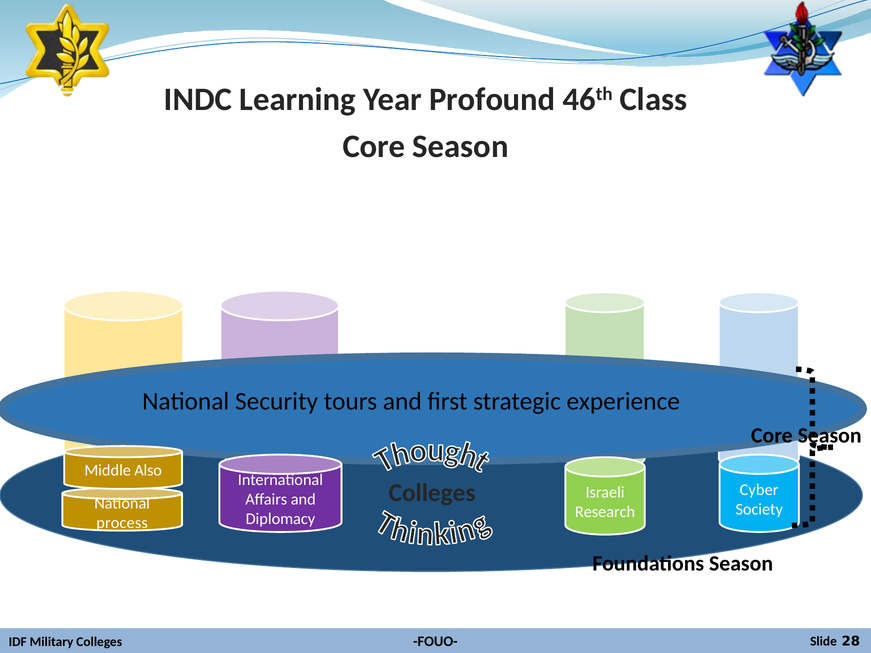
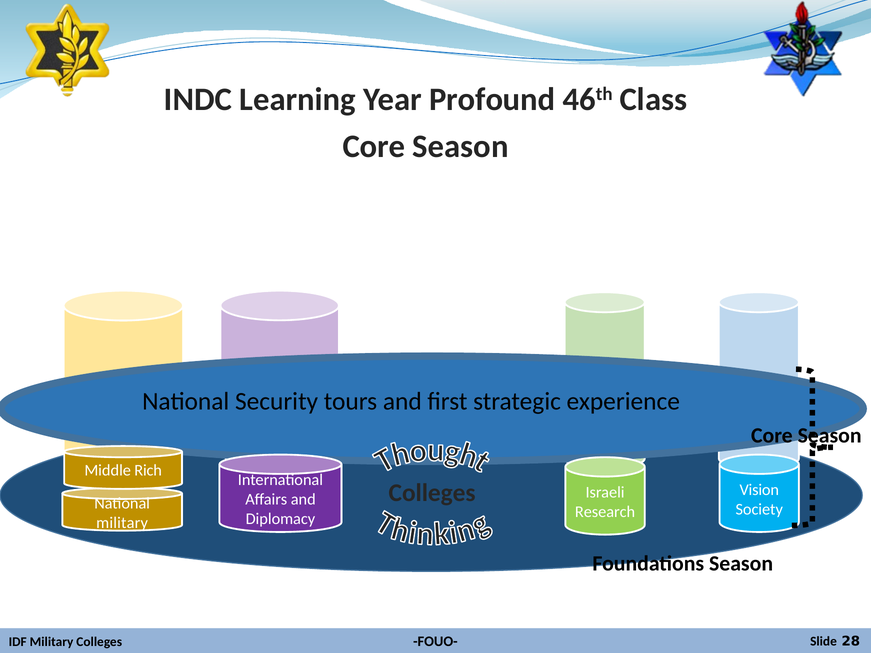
Also: Also -> Rich (148, 471)
Cyber: Cyber -> Vision (759, 490)
process: process -> military (122, 523)
